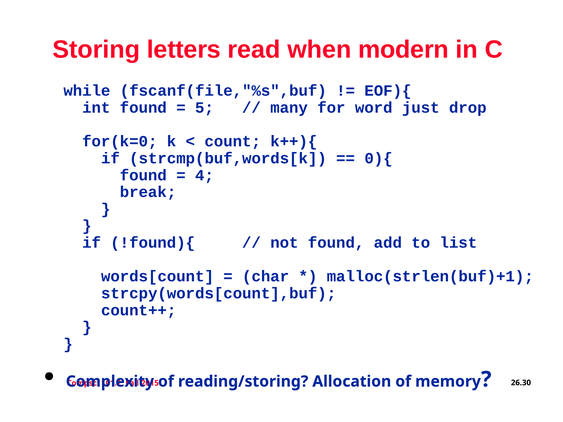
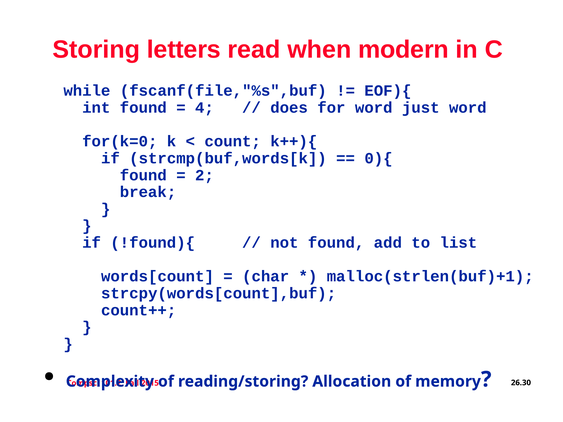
5: 5 -> 4 (204, 108)
many: many -> does (289, 108)
just drop: drop -> word (468, 108)
4: 4 -> 2 (204, 175)
